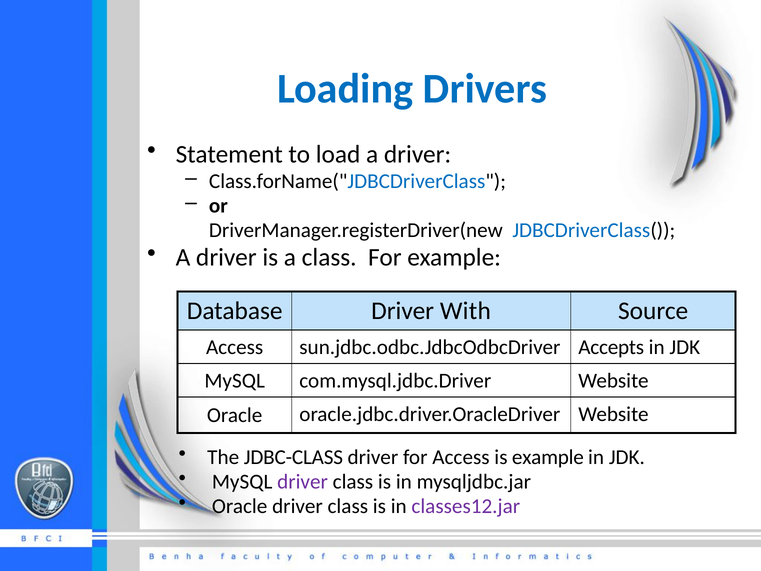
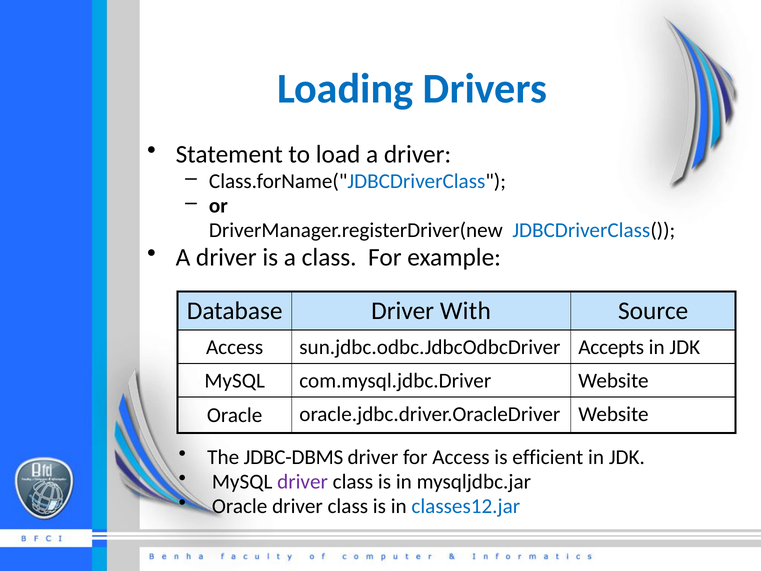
JDBC-CLASS: JDBC-CLASS -> JDBC-DBMS (293, 457)
is example: example -> efficient (548, 457)
classes12.jar colour: purple -> blue (466, 506)
